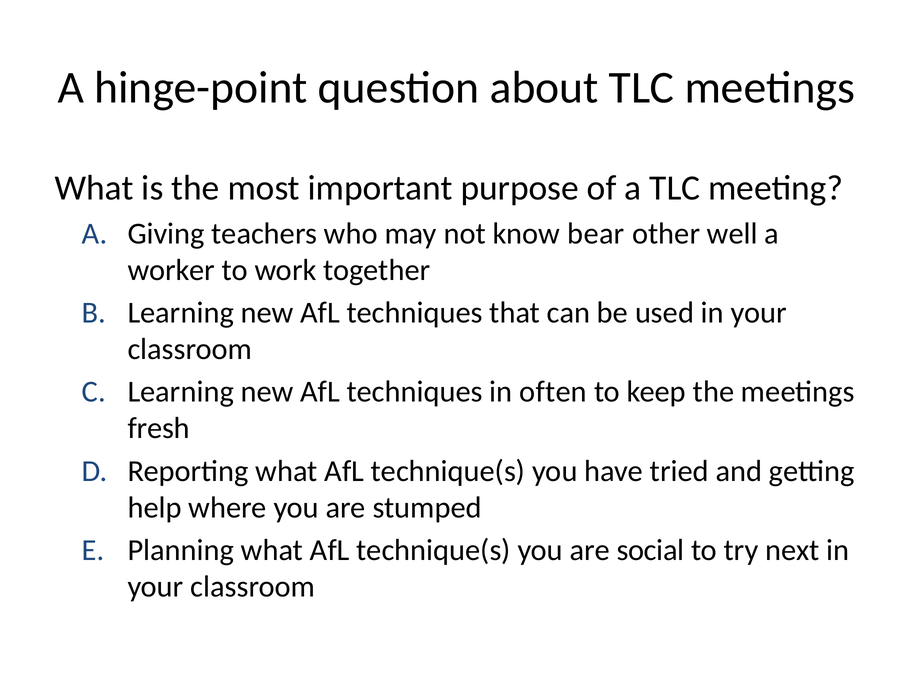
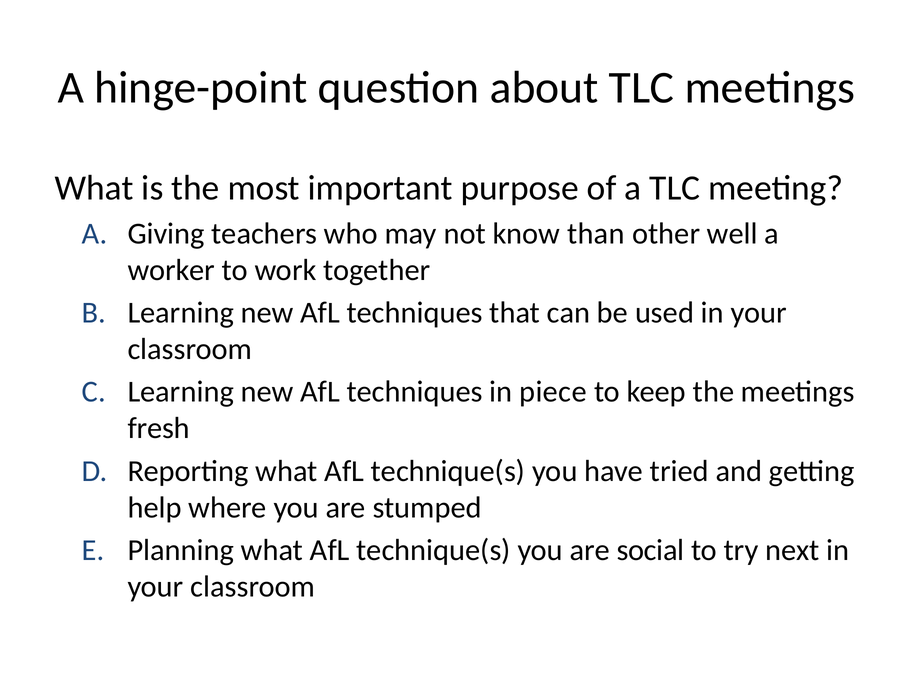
bear: bear -> than (596, 233)
often: often -> piece (553, 392)
